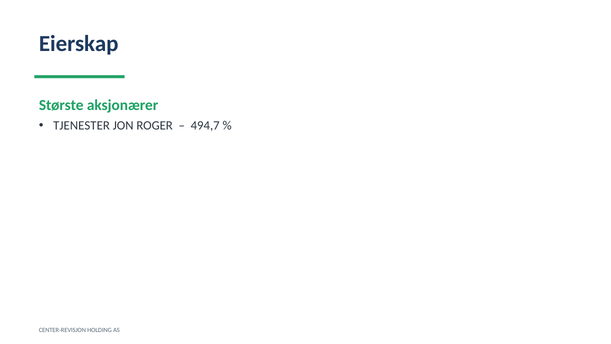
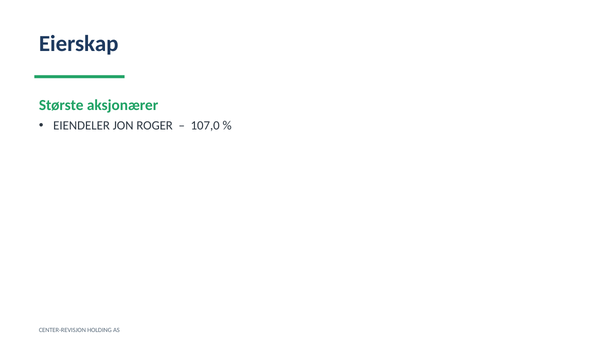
TJENESTER: TJENESTER -> EIENDELER (82, 126)
494,7: 494,7 -> 107,0 (205, 126)
